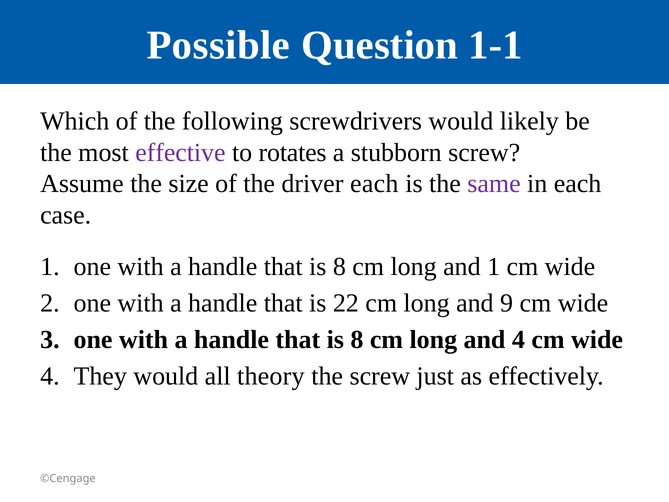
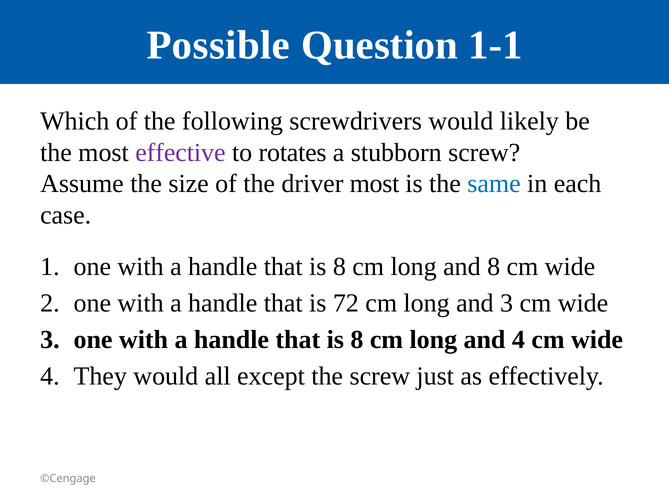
driver each: each -> most (375, 184)
same colour: purple -> blue (494, 184)
and 1: 1 -> 8 (494, 266)
22: 22 -> 72 (346, 303)
and 9: 9 -> 3 (507, 303)
theory: theory -> except (271, 376)
